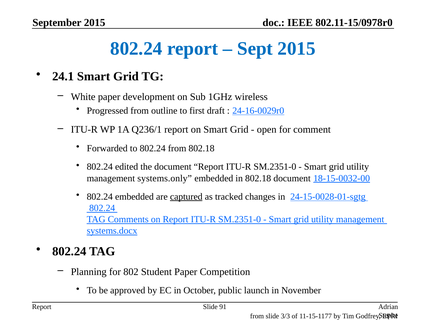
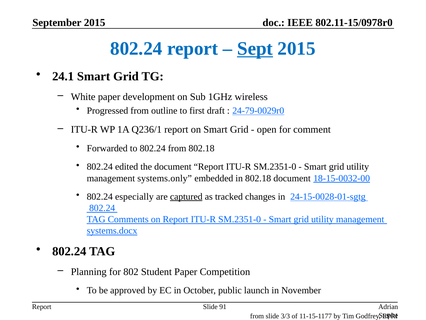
Sept underline: none -> present (255, 49)
24-16-0029r0: 24-16-0029r0 -> 24-79-0029r0 (258, 111)
802.24 embedded: embedded -> especially (134, 196)
